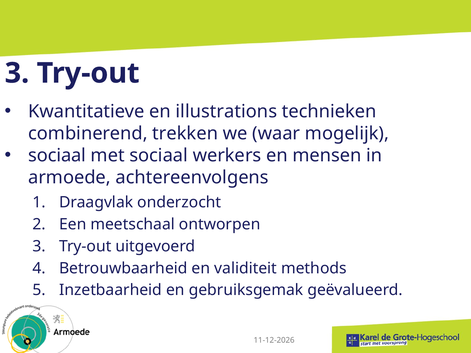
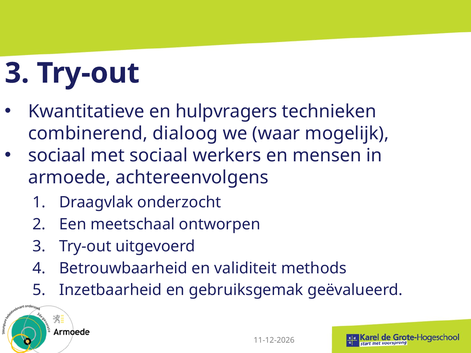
illustrations: illustrations -> hulpvragers (226, 112)
trekken: trekken -> dialoog (185, 134)
